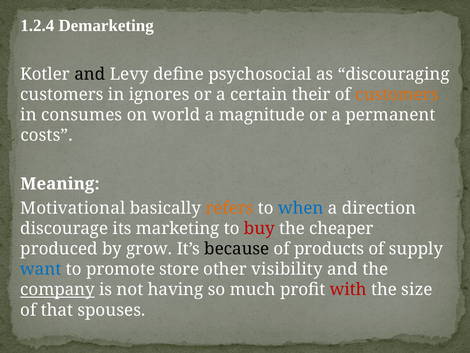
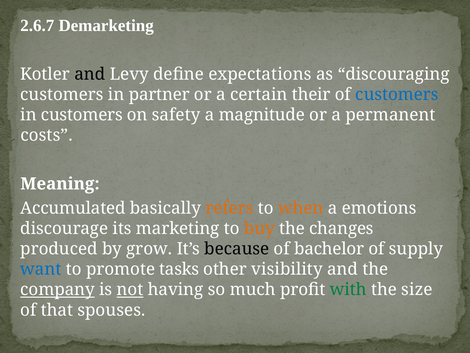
1.2.4: 1.2.4 -> 2.6.7 (37, 25)
psychosocial: psychosocial -> expectations (260, 74)
ignores: ignores -> partner (159, 94)
customers colour: orange -> blue (397, 94)
in consumes: consumes -> customers (82, 115)
world: world -> safety (176, 115)
Motivational: Motivational -> Accumulated (73, 208)
when colour: blue -> orange (301, 208)
direction: direction -> emotions (379, 208)
buy colour: red -> orange (259, 228)
cheaper: cheaper -> changes (341, 228)
products: products -> bachelor (329, 249)
store: store -> tasks (179, 269)
not underline: none -> present (130, 289)
with colour: red -> green (348, 289)
